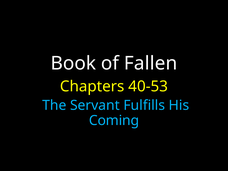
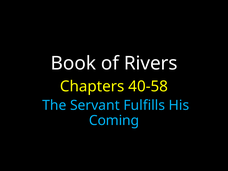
Fallen: Fallen -> Rivers (151, 63)
40-53: 40-53 -> 40-58 (148, 86)
